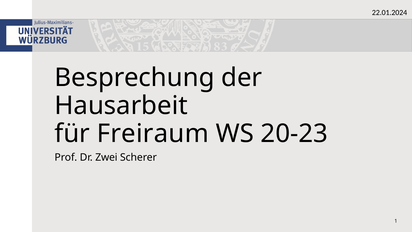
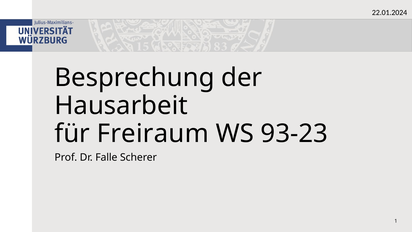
20-23: 20-23 -> 93-23 (294, 133)
Zwei: Zwei -> Falle (106, 157)
